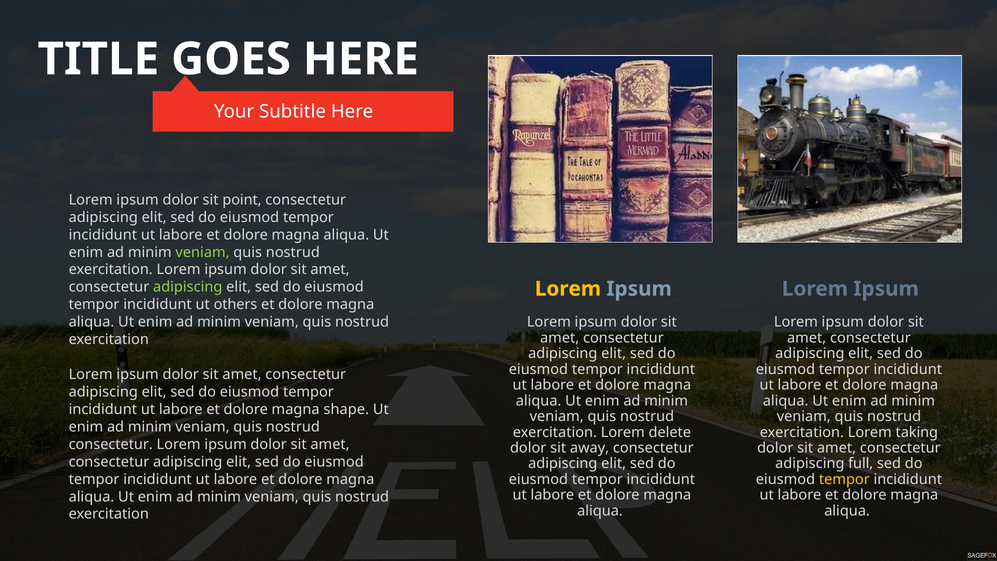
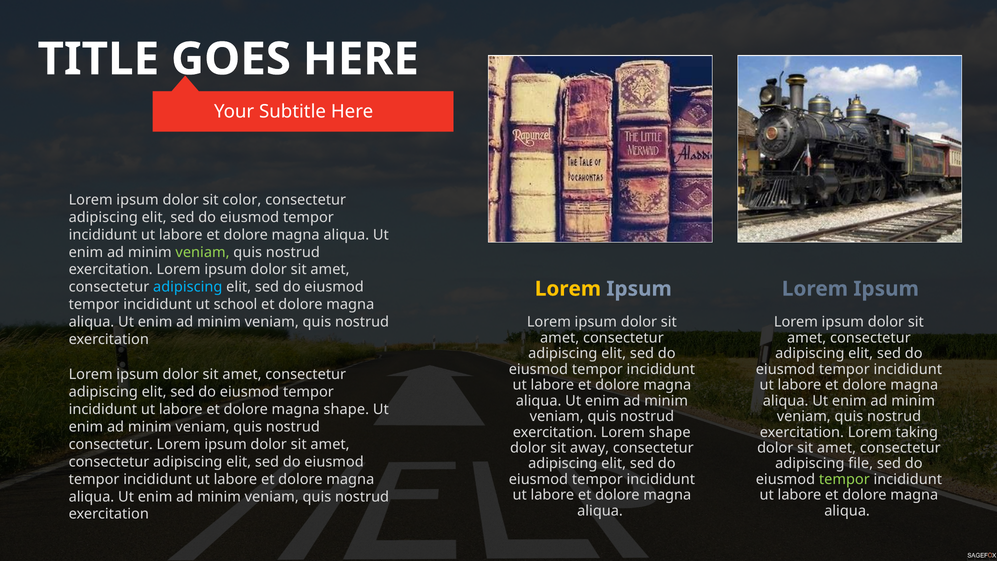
point: point -> color (242, 200)
adipiscing colour: light green -> light blue (188, 287)
others: others -> school (235, 305)
Lorem delete: delete -> shape (670, 432)
full: full -> file (861, 464)
tempor colour: yellow -> light green (844, 479)
